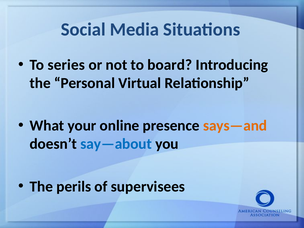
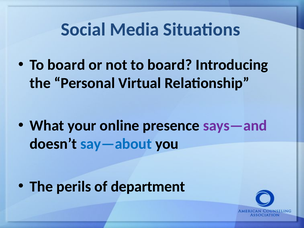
series: series -> board (66, 65)
says—and colour: orange -> purple (235, 126)
supervisees: supervisees -> department (148, 187)
